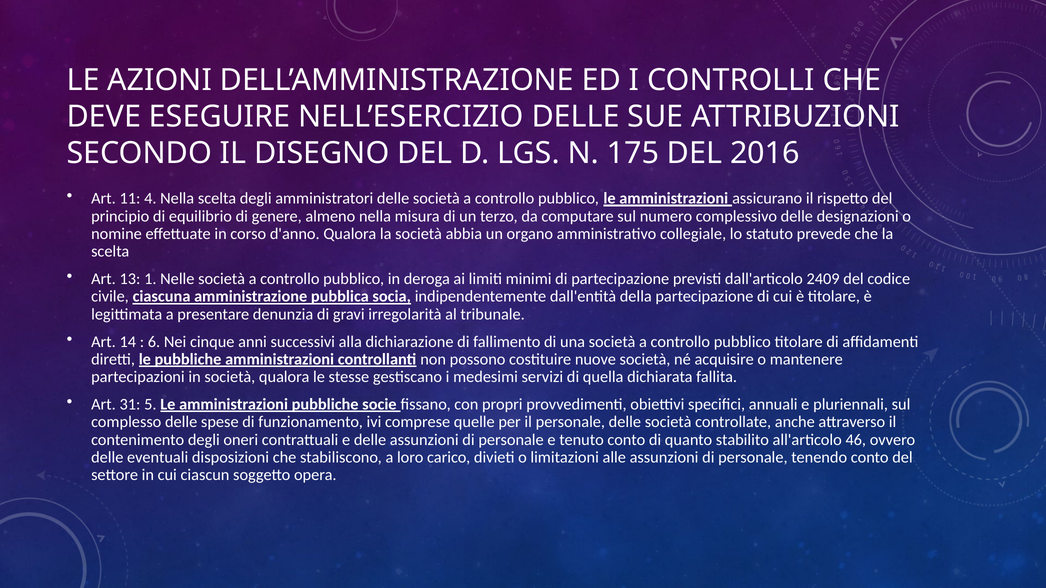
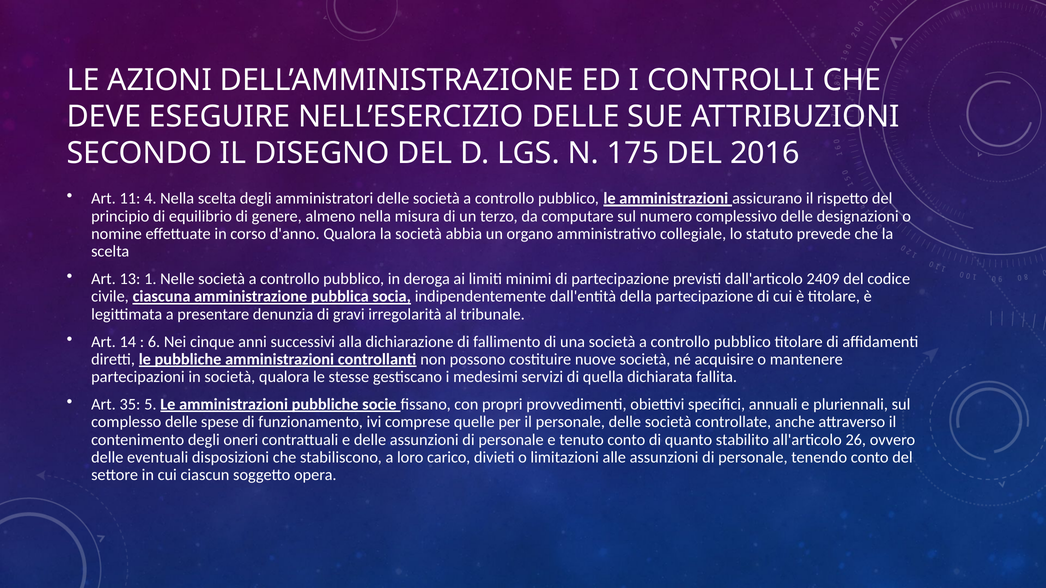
31: 31 -> 35 (130, 405)
46: 46 -> 26 (856, 440)
